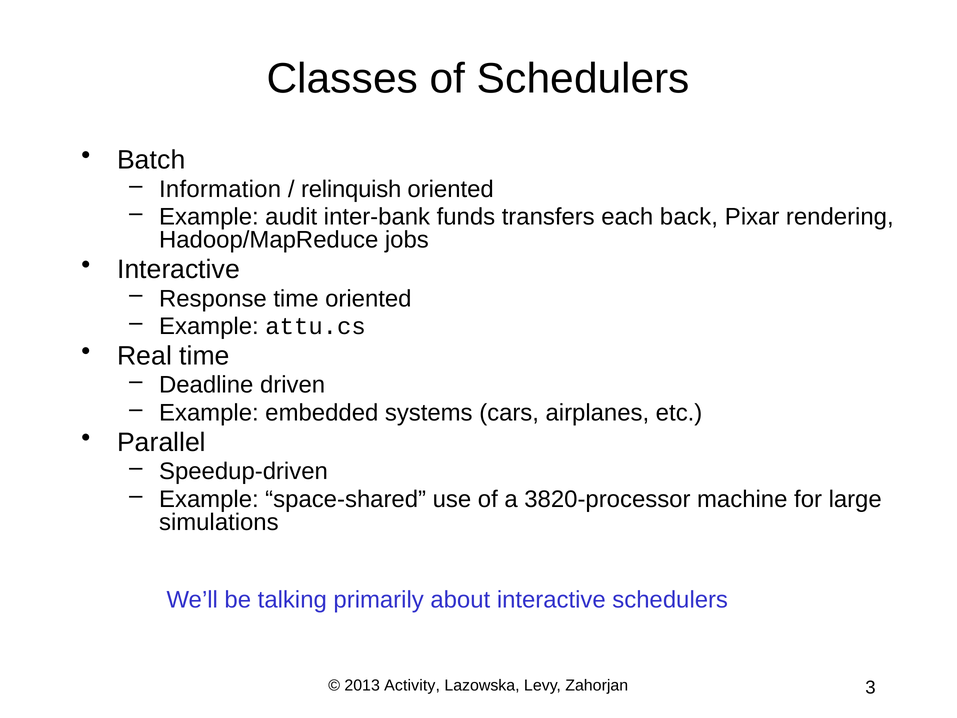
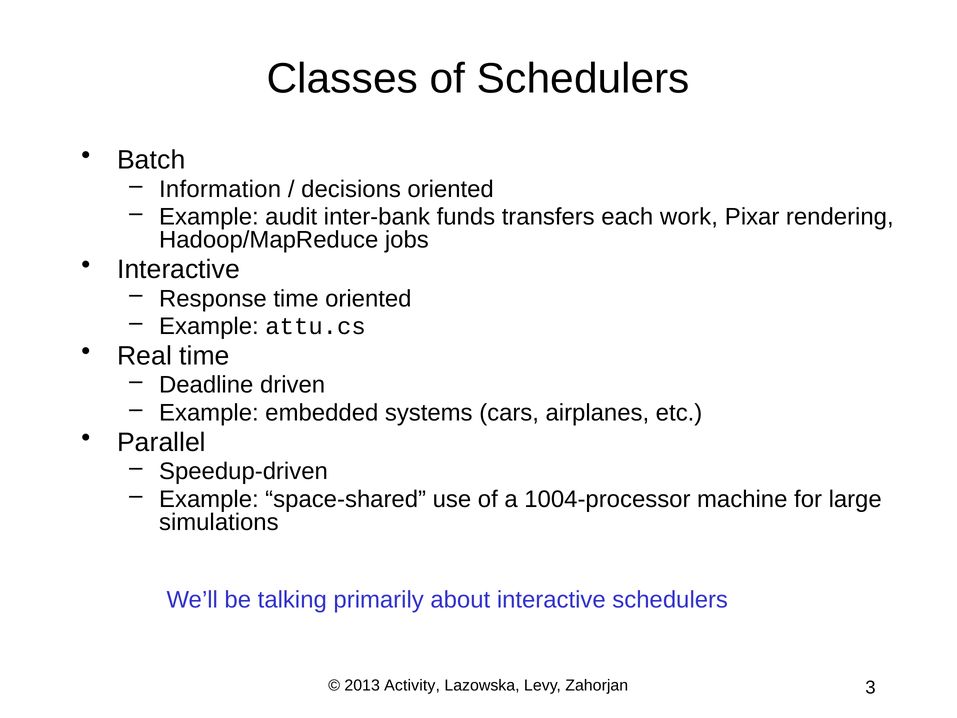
relinquish: relinquish -> decisions (351, 189)
back: back -> work (689, 217)
3820-processor: 3820-processor -> 1004-processor (607, 499)
